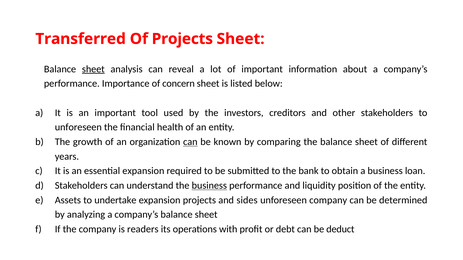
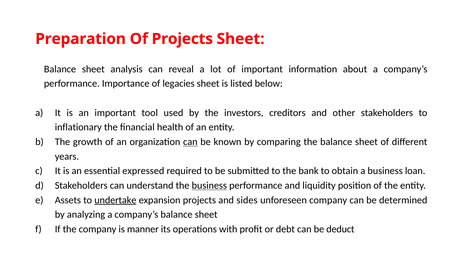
Transferred: Transferred -> Preparation (81, 39)
sheet underline: present -> none (93, 69)
concern: concern -> legacies (179, 84)
unforeseen: unforeseen -> inflationary (78, 127)
essential expansion: expansion -> expressed (143, 171)
undertake underline: none -> present (115, 200)
readers: readers -> manner (143, 229)
